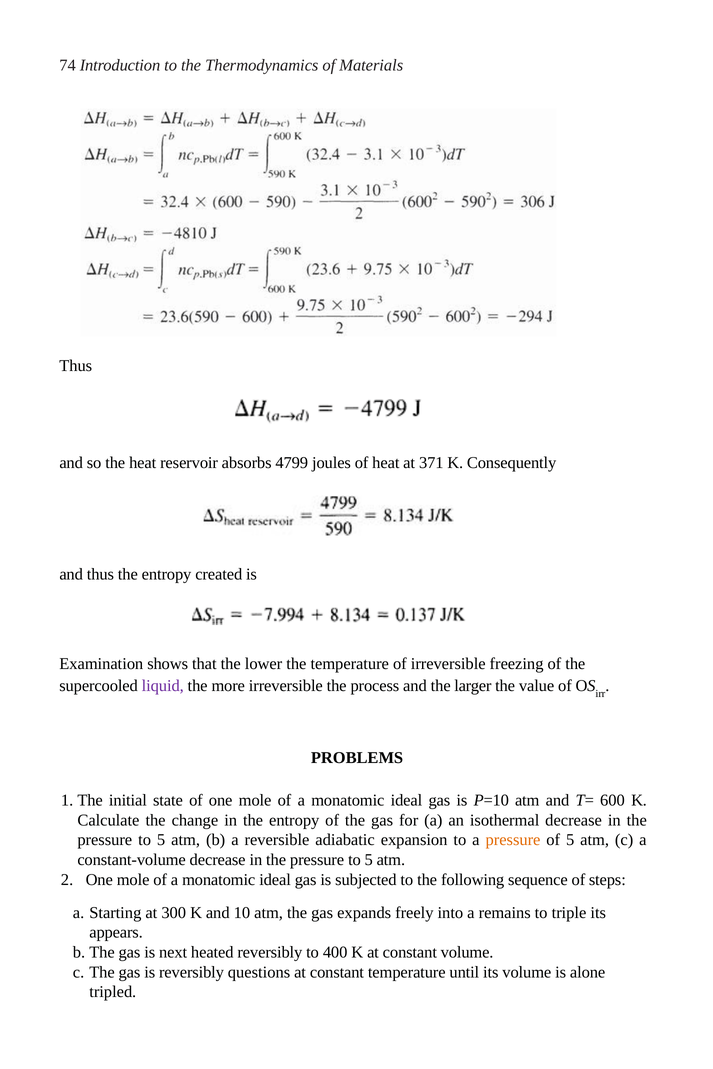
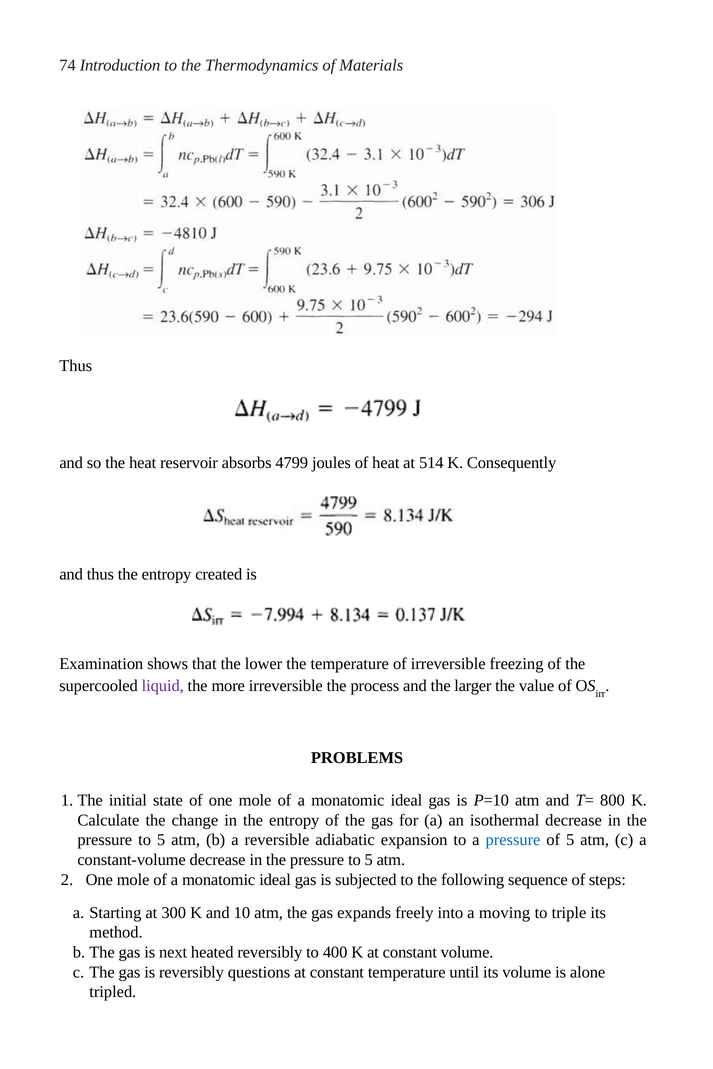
371: 371 -> 514 (431, 463)
600: 600 -> 800 (612, 801)
pressure colour: orange -> blue (513, 840)
remains: remains -> moving (505, 913)
appears: appears -> method (116, 933)
